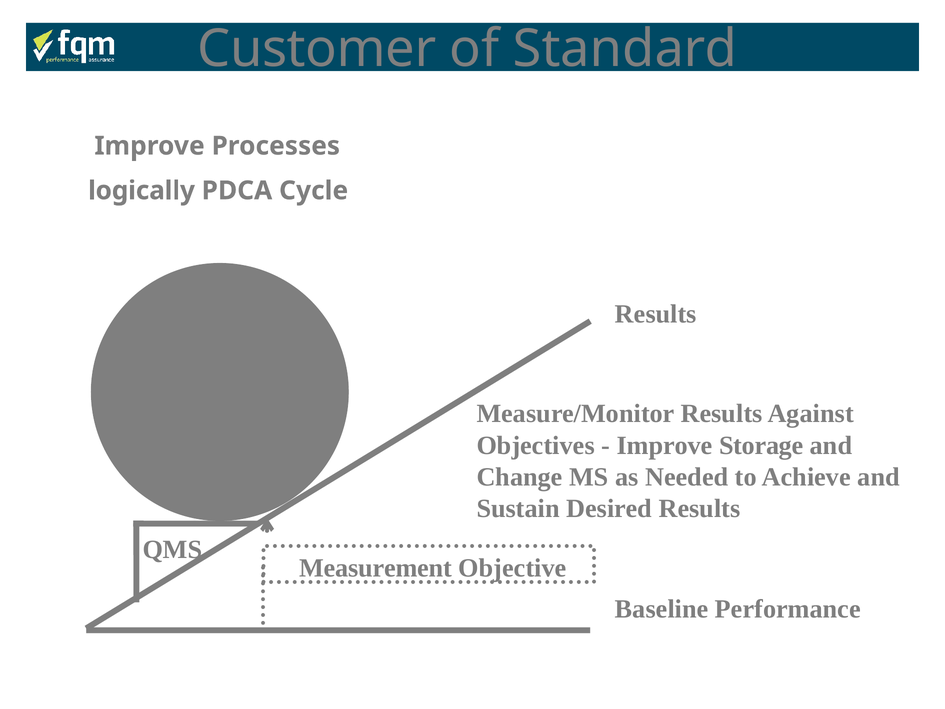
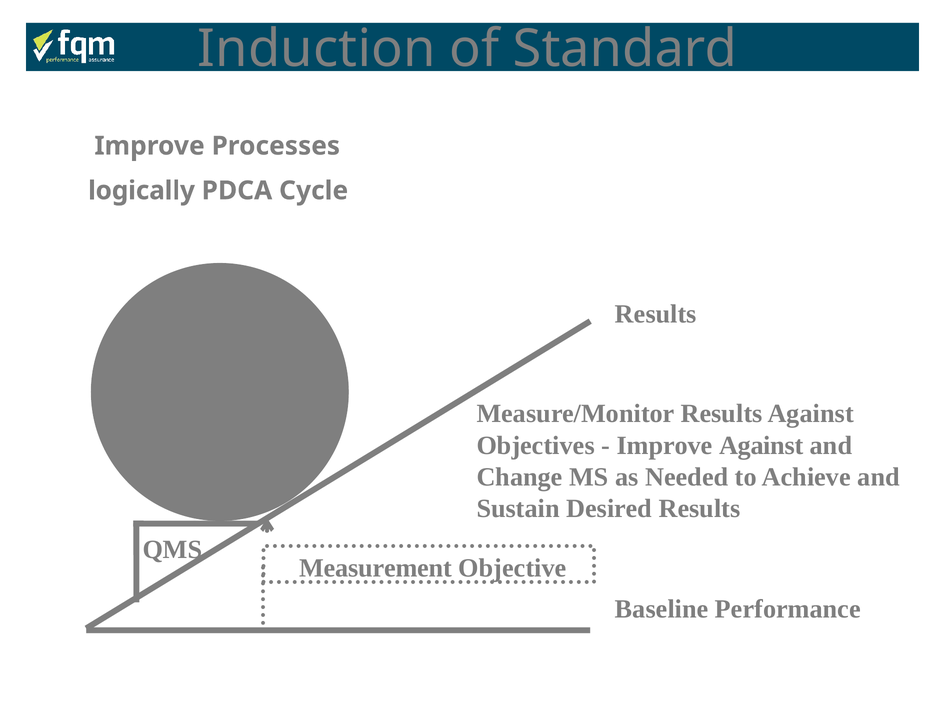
Customer: Customer -> Induction (317, 49)
Improve Storage: Storage -> Against (761, 445)
